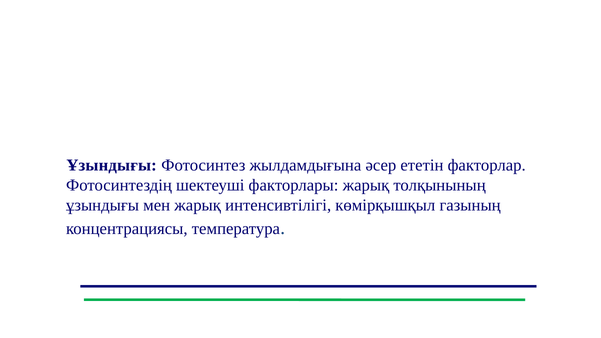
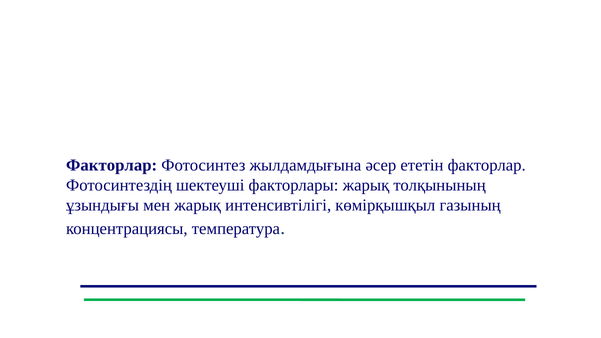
Ұзындығы: Ұзындығы -> Факторлар (112, 165)
